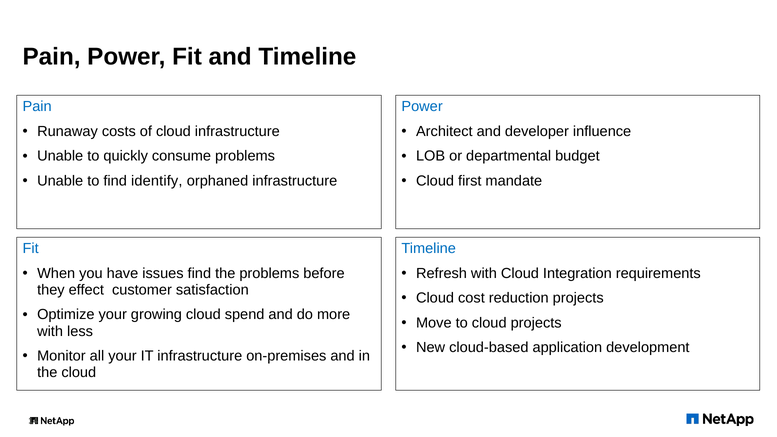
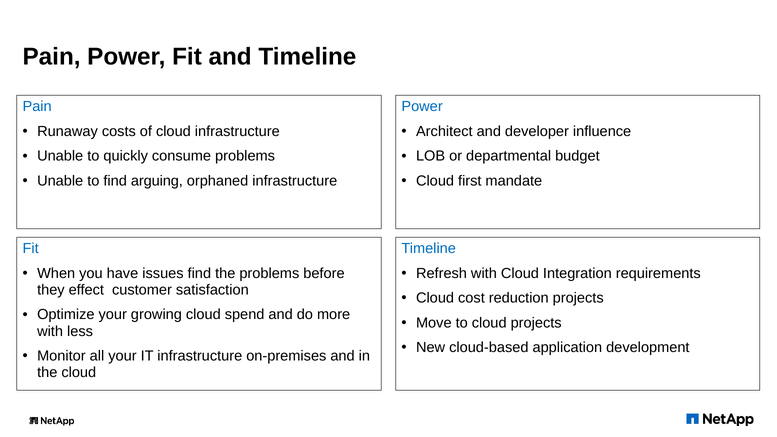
identify: identify -> arguing (157, 181)
